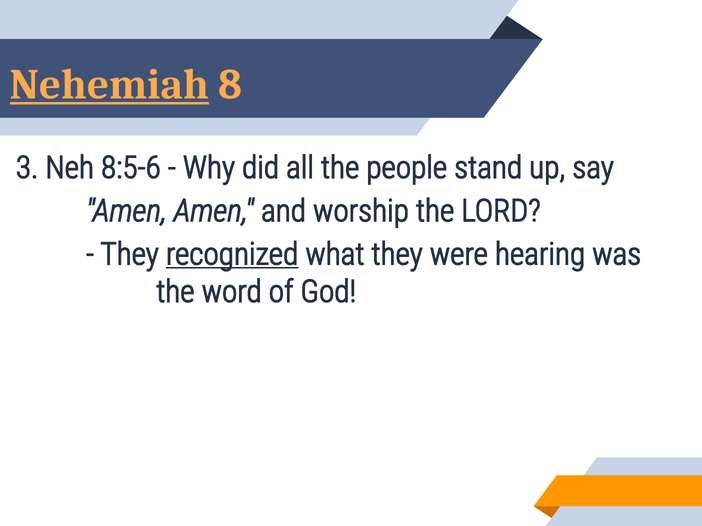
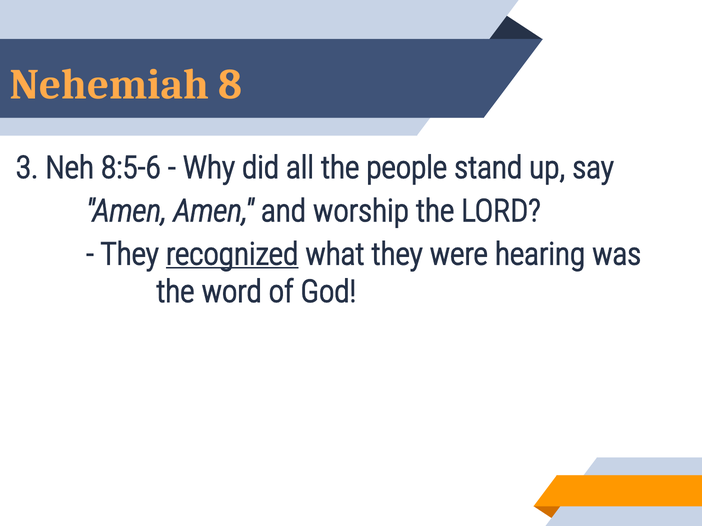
Nehemiah underline: present -> none (109, 85)
